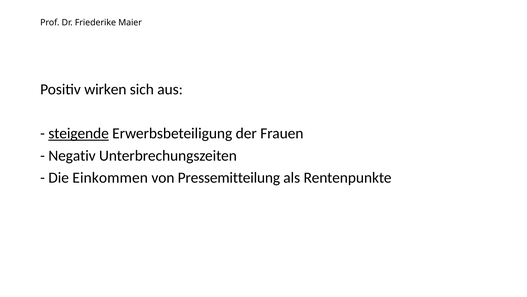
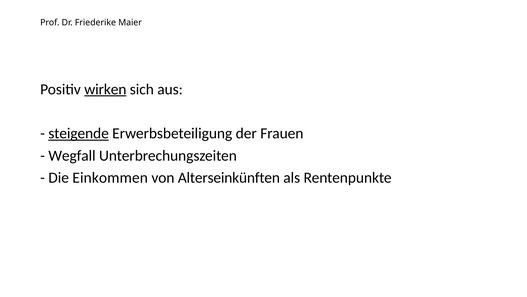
wirken underline: none -> present (105, 89)
Negativ: Negativ -> Wegfall (72, 155)
Pressemitteilung: Pressemitteilung -> Alterseinkünften (229, 177)
